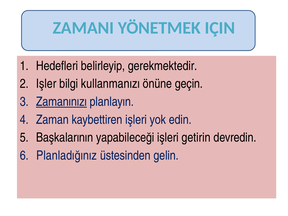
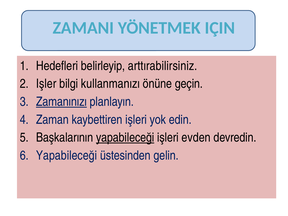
gerekmektedir: gerekmektedir -> arttırabilirsiniz (163, 66)
yapabileceği underline: none -> present (125, 138)
getirin: getirin -> evden (196, 138)
Planladığınız: Planladığınız -> Yapabileceği (67, 155)
